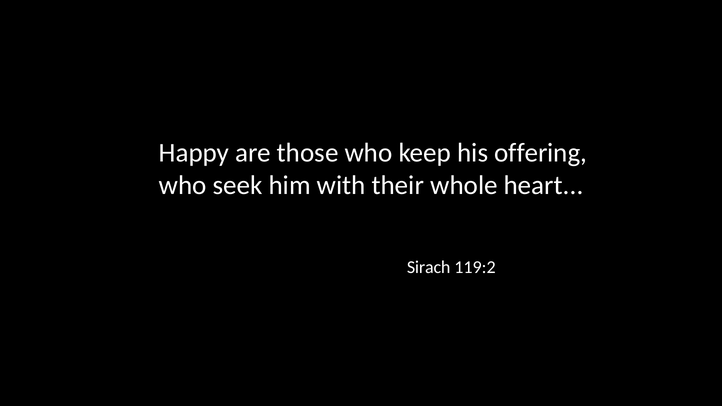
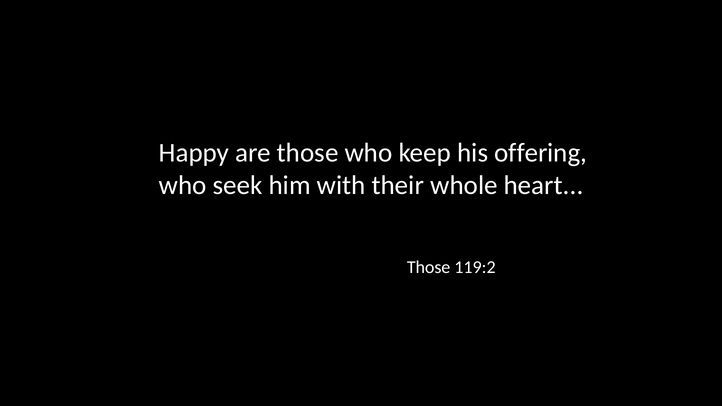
Sirach: Sirach -> Those (429, 267)
